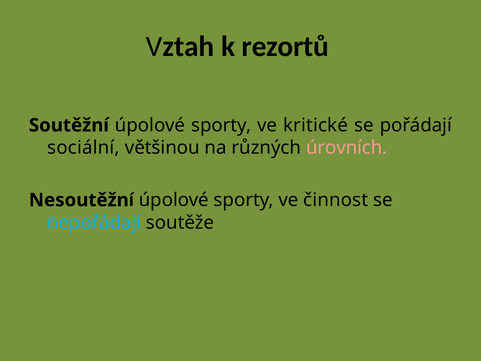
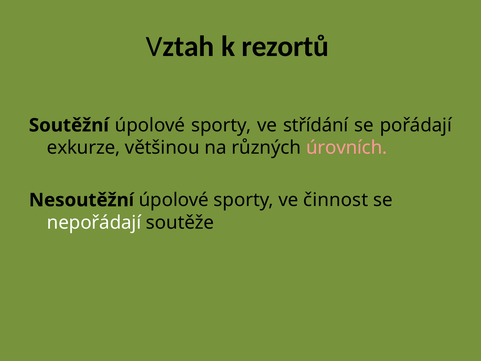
kritické: kritické -> střídání (316, 125)
sociální: sociální -> exkurze (84, 148)
nepořádají colour: light blue -> white (94, 222)
